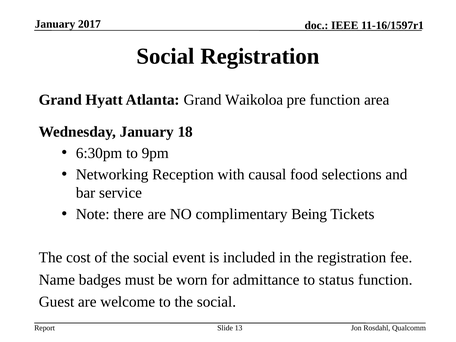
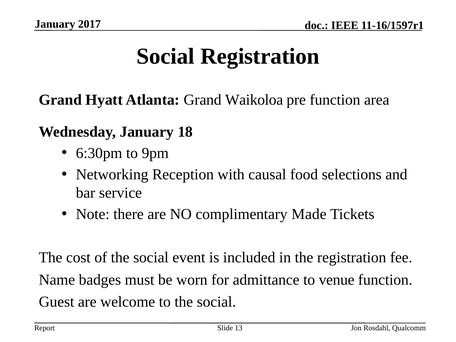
Being: Being -> Made (309, 214)
status: status -> venue (337, 280)
